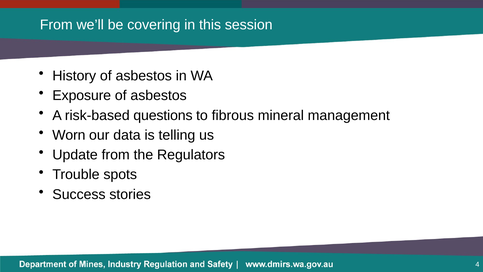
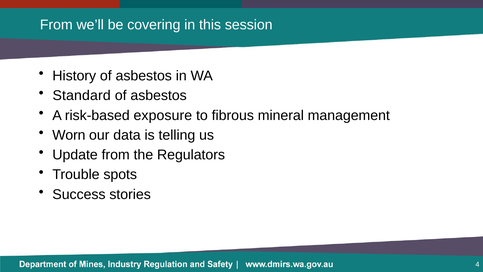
Exposure: Exposure -> Standard (82, 96)
questions: questions -> exposure (163, 115)
